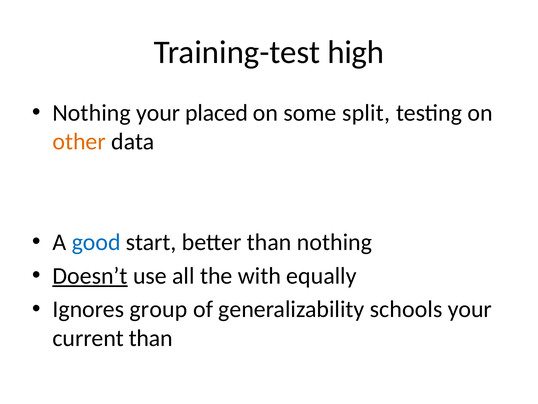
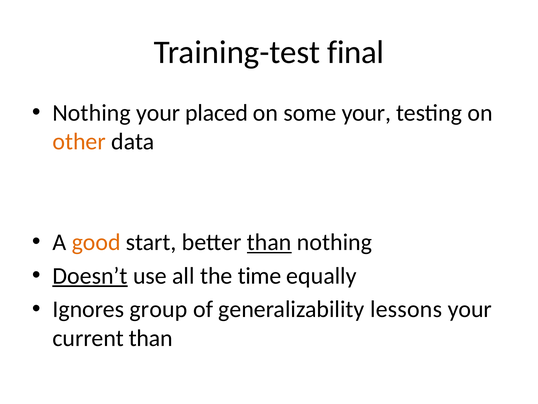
high: high -> final (356, 52)
some split: split -> your (366, 113)
good colour: blue -> orange (96, 242)
than underline: none -> present (269, 242)
with: with -> time (260, 276)
schools: schools -> lessons (406, 309)
